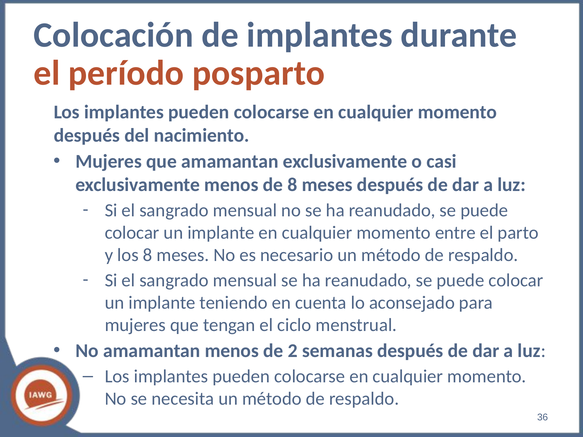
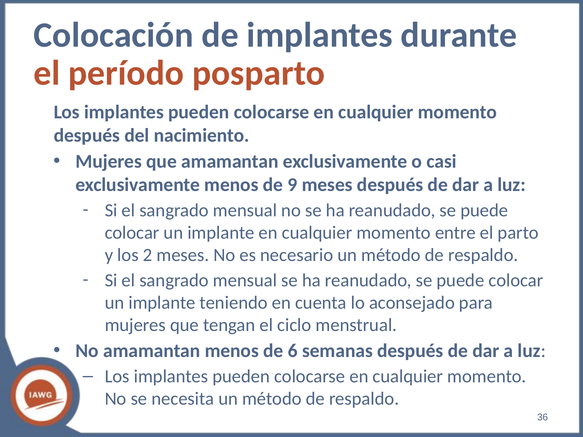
de 8: 8 -> 9 (292, 185)
los 8: 8 -> 2 (148, 255)
2: 2 -> 6 (293, 351)
